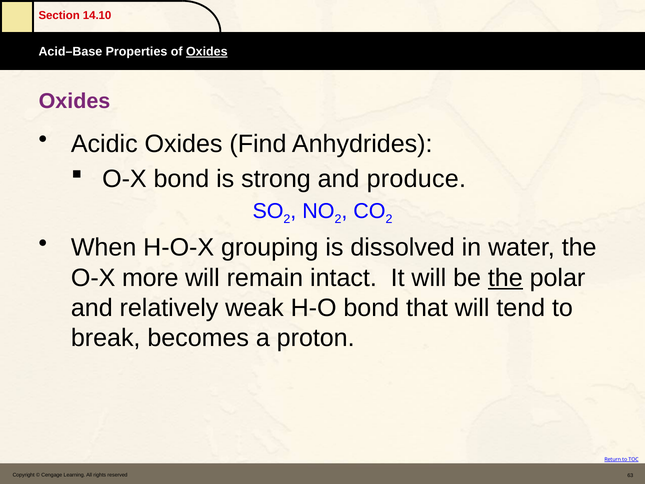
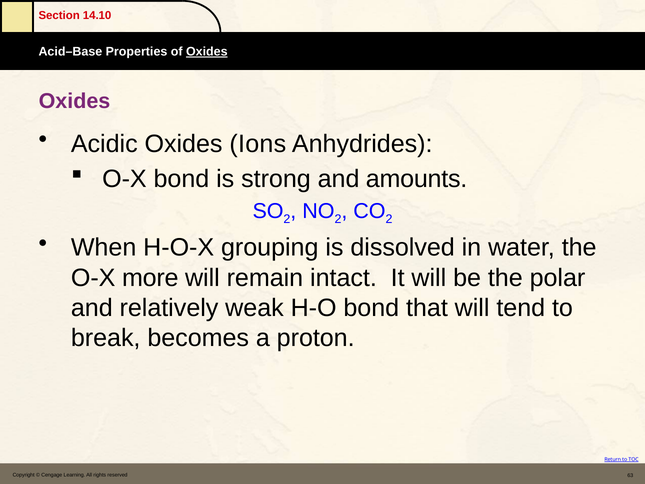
Find: Find -> Ions (258, 144)
produce: produce -> amounts (417, 179)
the underline: present -> none (505, 278)
